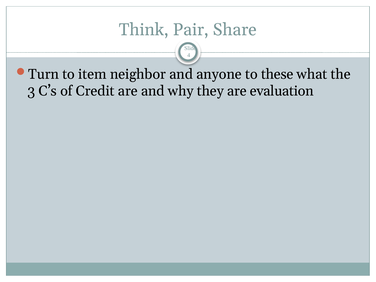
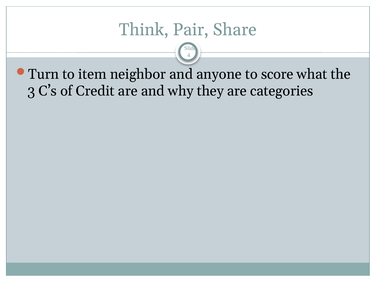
these: these -> score (277, 74)
evaluation: evaluation -> categories (282, 91)
